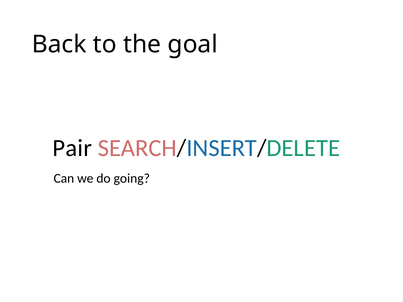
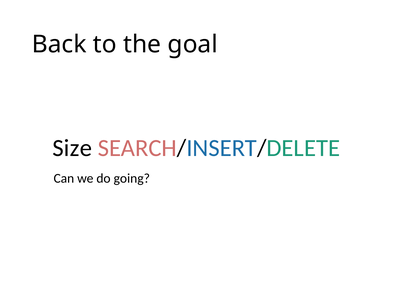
Pair: Pair -> Size (72, 148)
